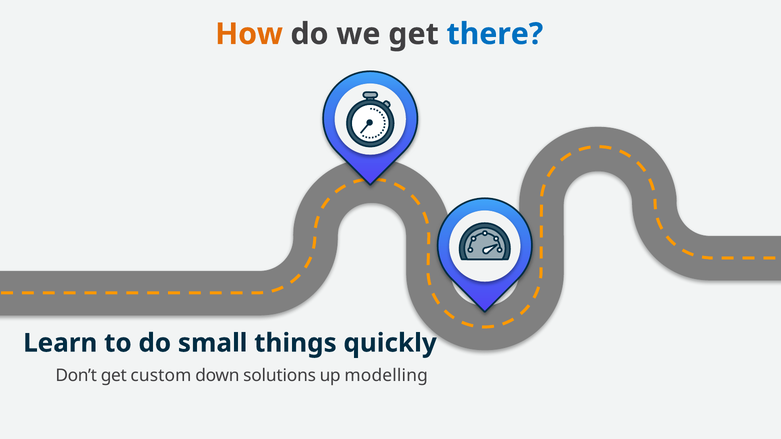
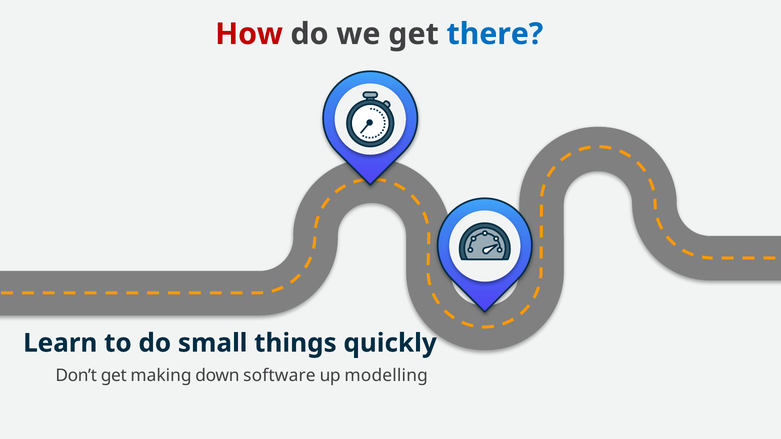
How colour: orange -> red (249, 34)
custom: custom -> making (161, 376)
solutions: solutions -> software (279, 376)
